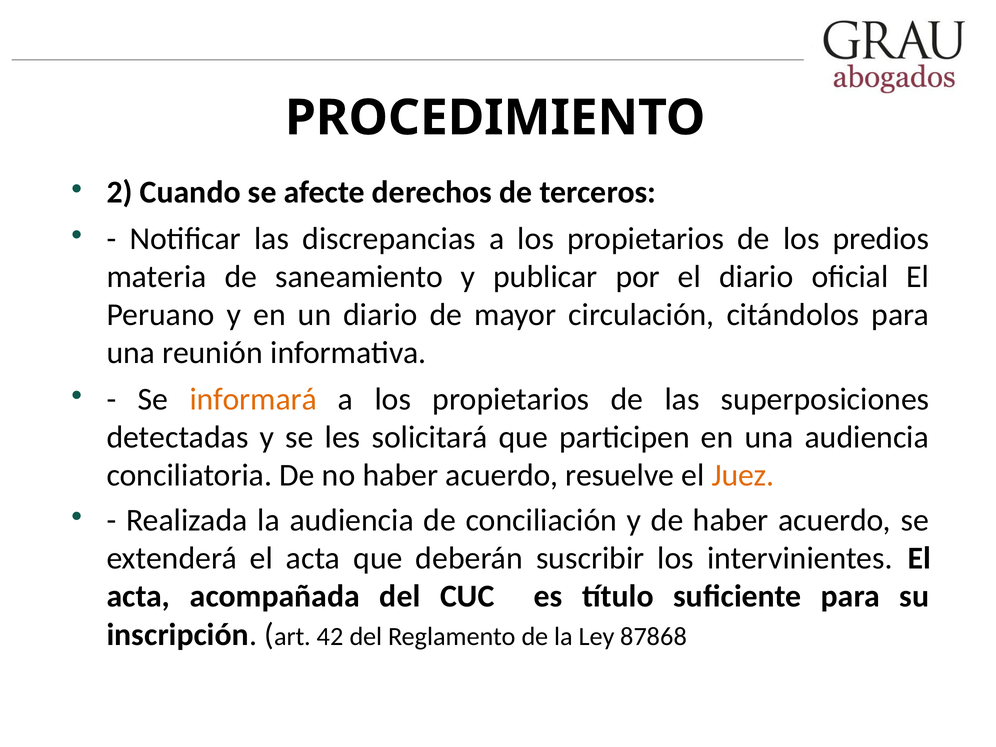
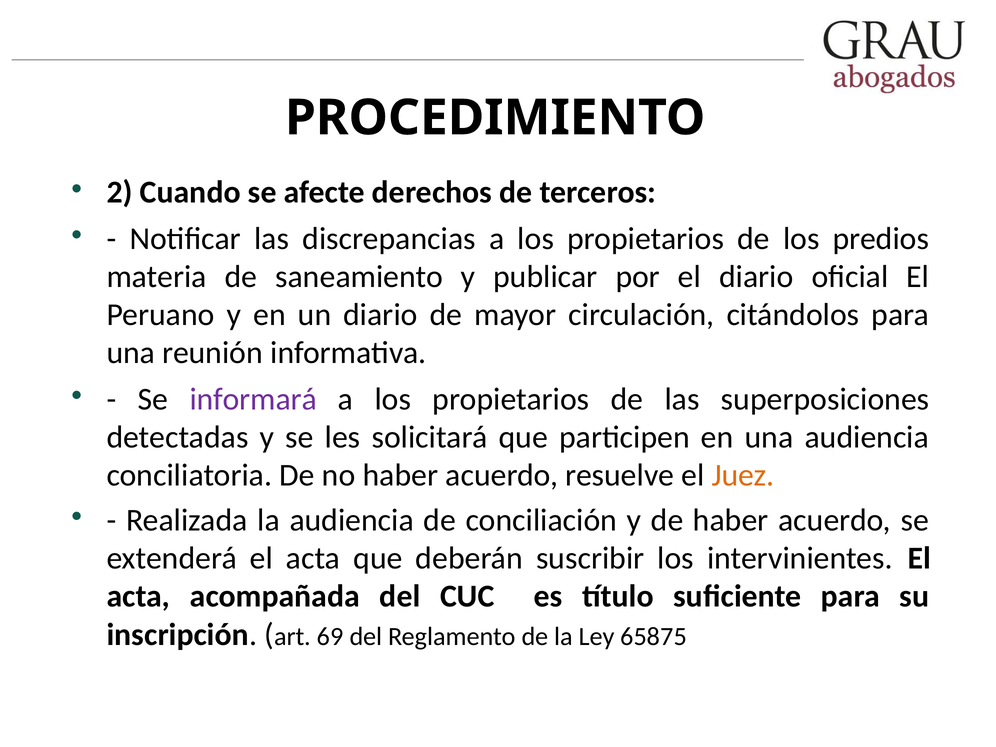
informará colour: orange -> purple (253, 399)
42: 42 -> 69 (330, 636)
87868: 87868 -> 65875 (654, 636)
